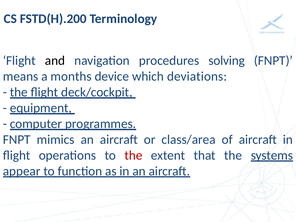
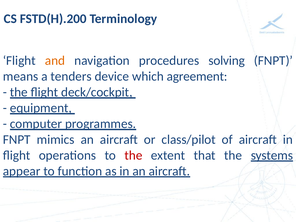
and colour: black -> orange (55, 61)
months: months -> tenders (71, 76)
deviations: deviations -> agreement (197, 76)
class/area: class/area -> class/pilot (189, 140)
